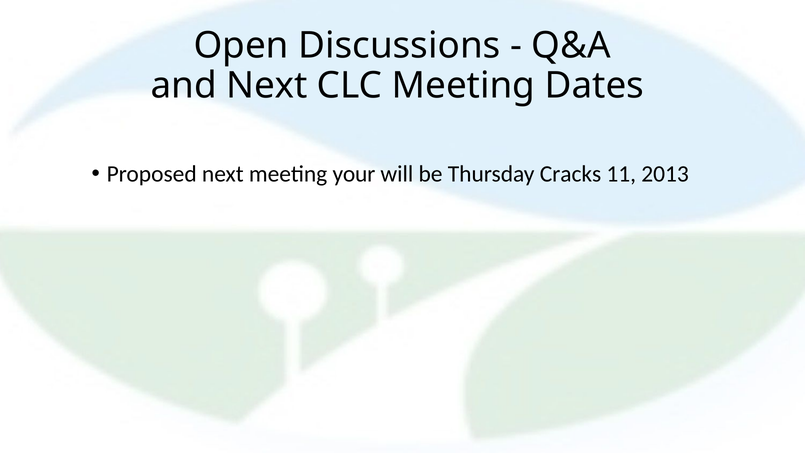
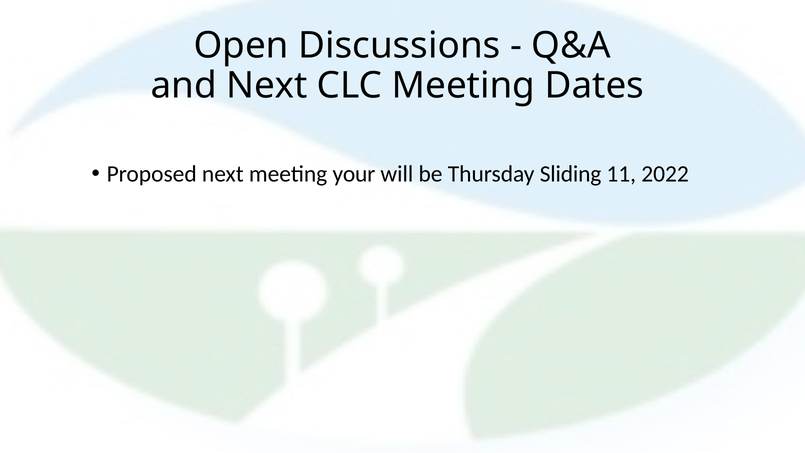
Cracks: Cracks -> Sliding (571, 174)
2013: 2013 -> 2022 (665, 174)
